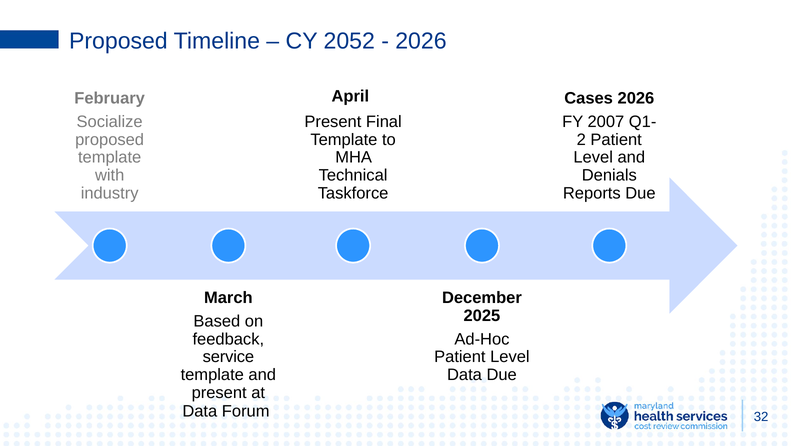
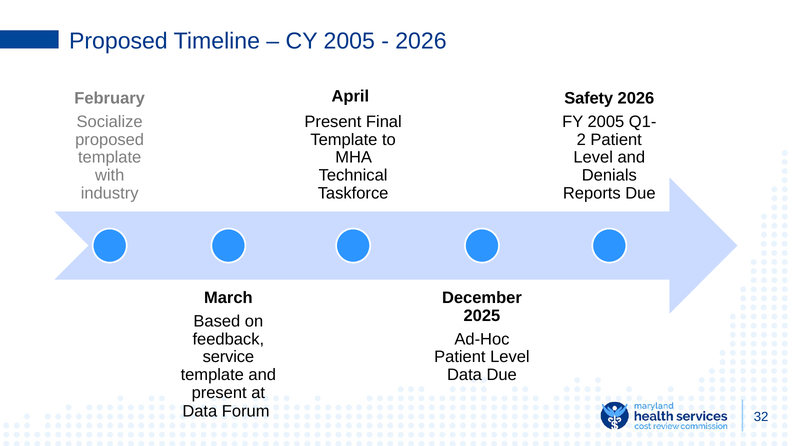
CY 2052: 2052 -> 2005 (349, 41)
Cases: Cases -> Safety (589, 98)
FY 2007: 2007 -> 2005 (606, 122)
